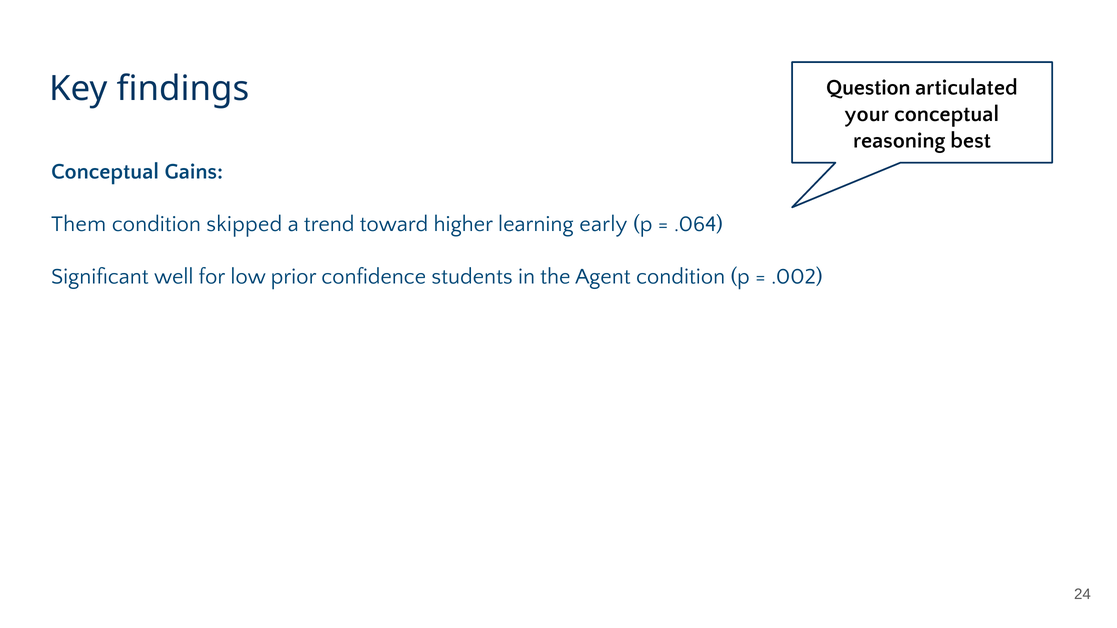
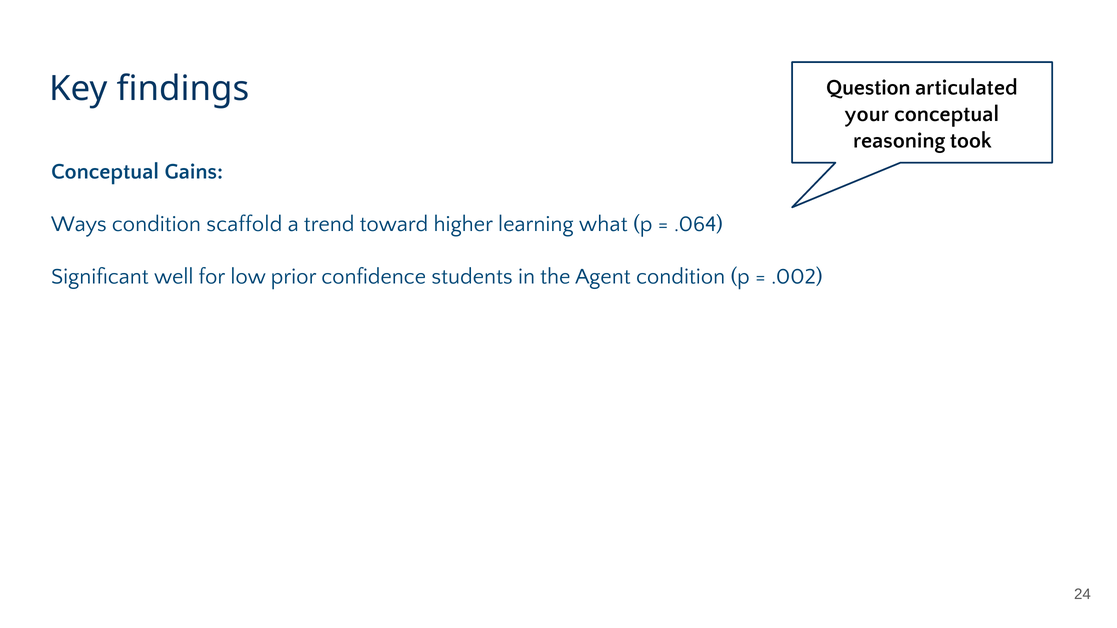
best: best -> took (971, 140)
Them: Them -> Ways (79, 224)
skipped: skipped -> scaffold (244, 224)
early: early -> what (603, 224)
